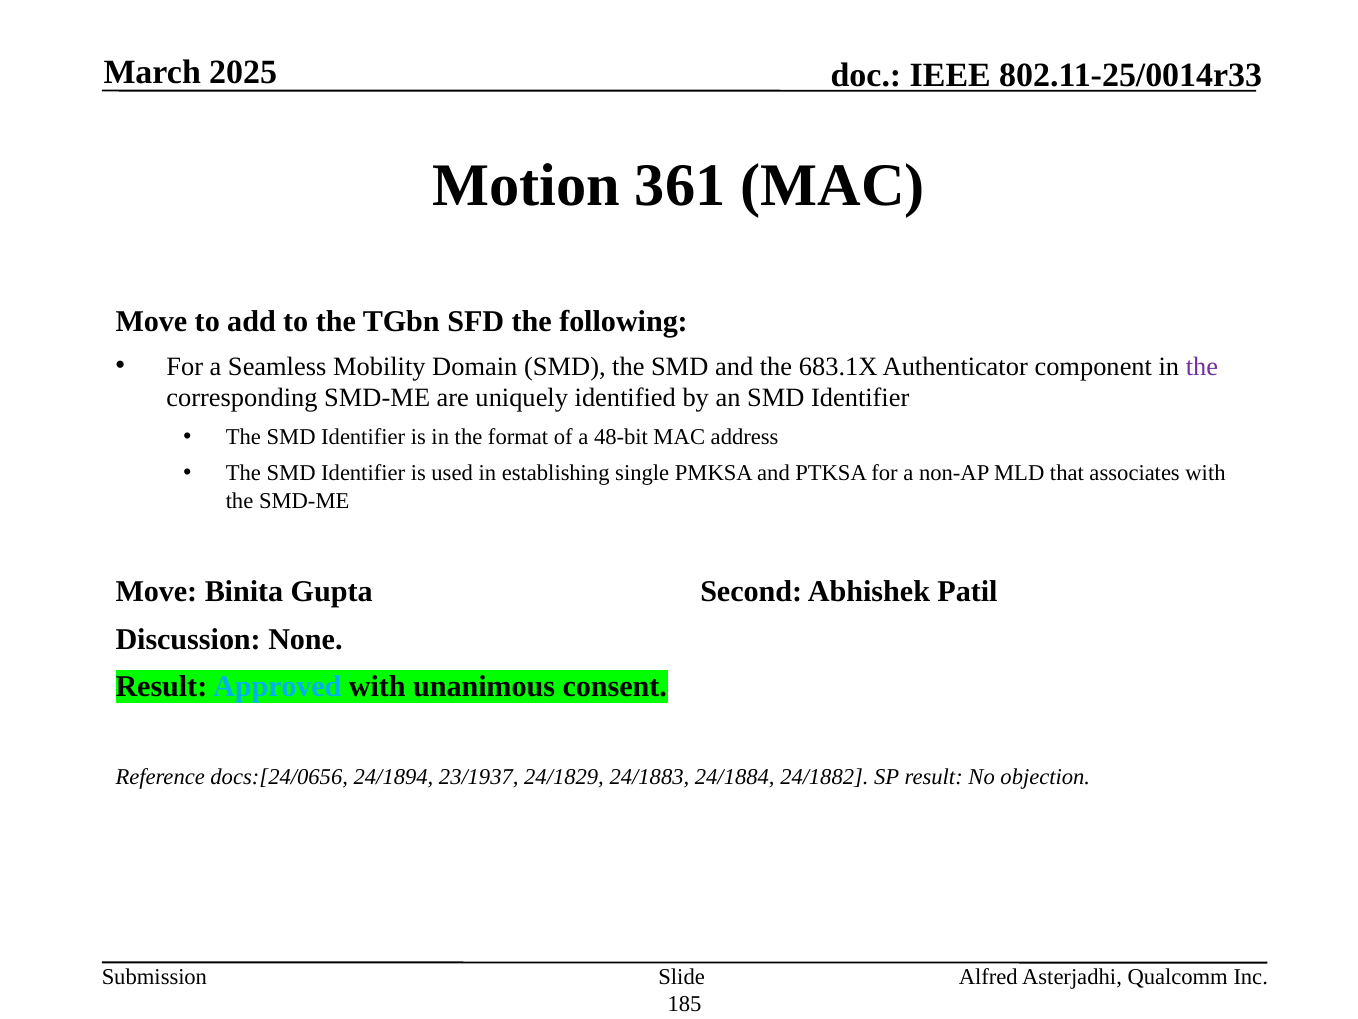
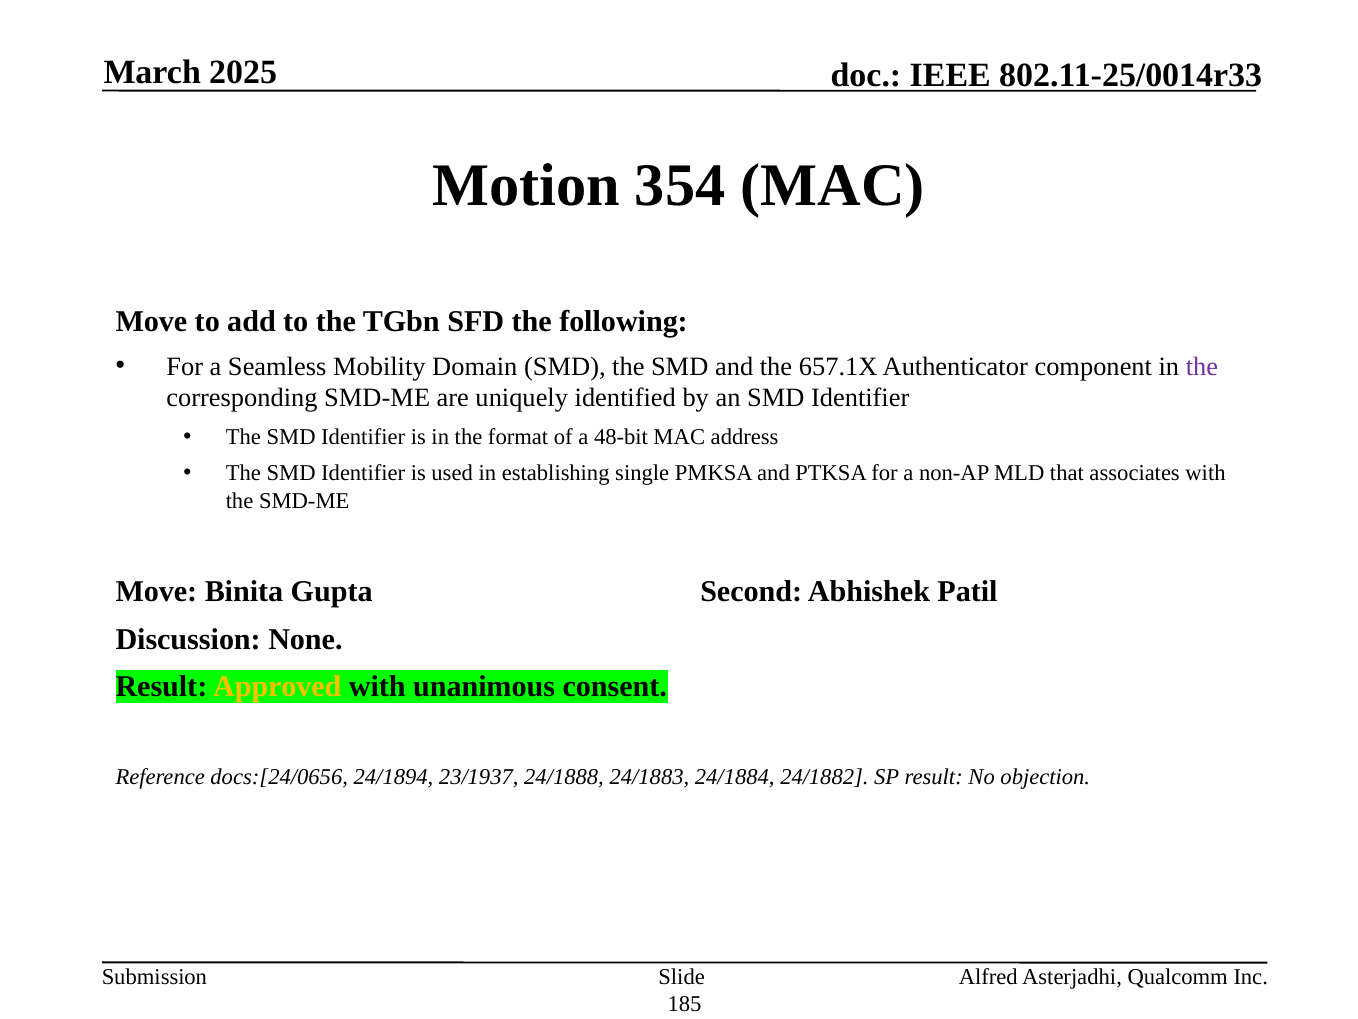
361: 361 -> 354 (680, 185)
683.1X: 683.1X -> 657.1X (838, 366)
Approved colour: light blue -> yellow (277, 686)
24/1829: 24/1829 -> 24/1888 (564, 776)
